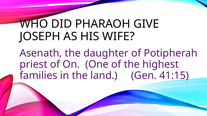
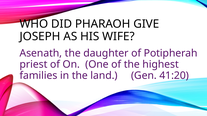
41:15: 41:15 -> 41:20 (174, 76)
